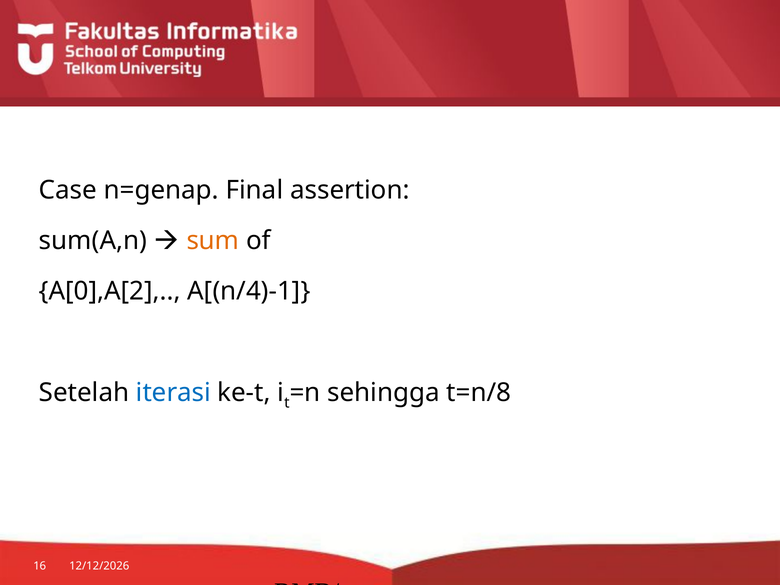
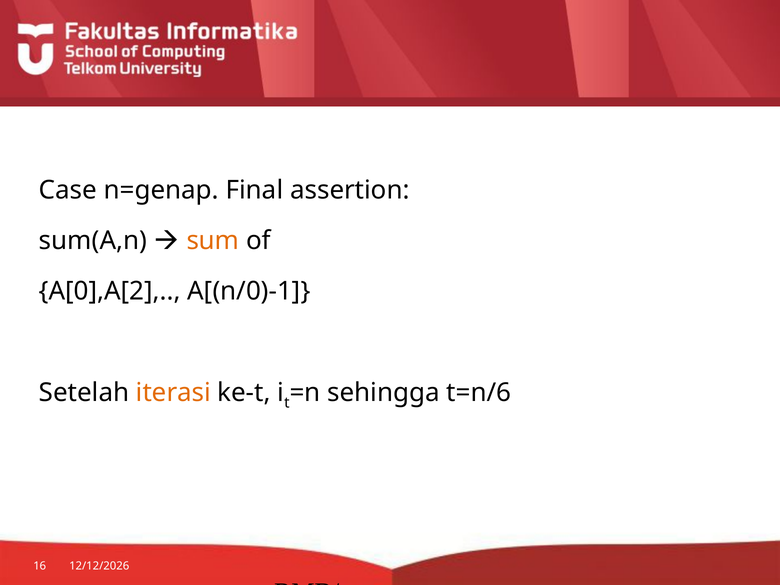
A[(n/4)-1: A[(n/4)-1 -> A[(n/0)-1 (249, 291)
iterasi colour: blue -> orange (173, 393)
t=n/8: t=n/8 -> t=n/6 (479, 393)
